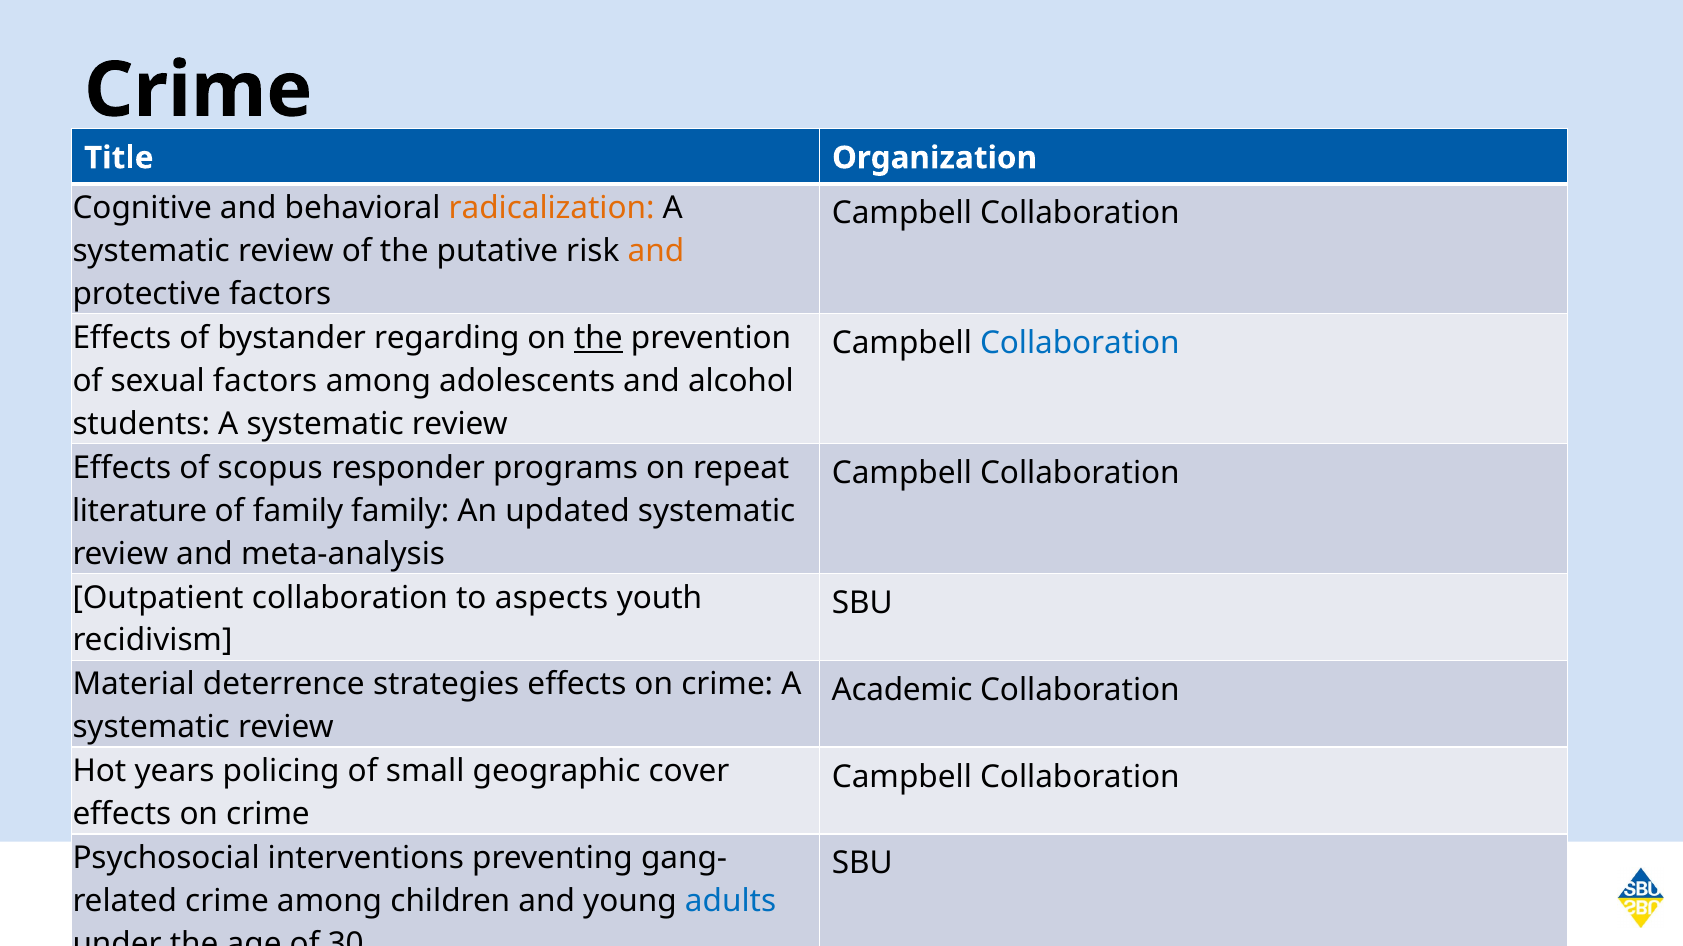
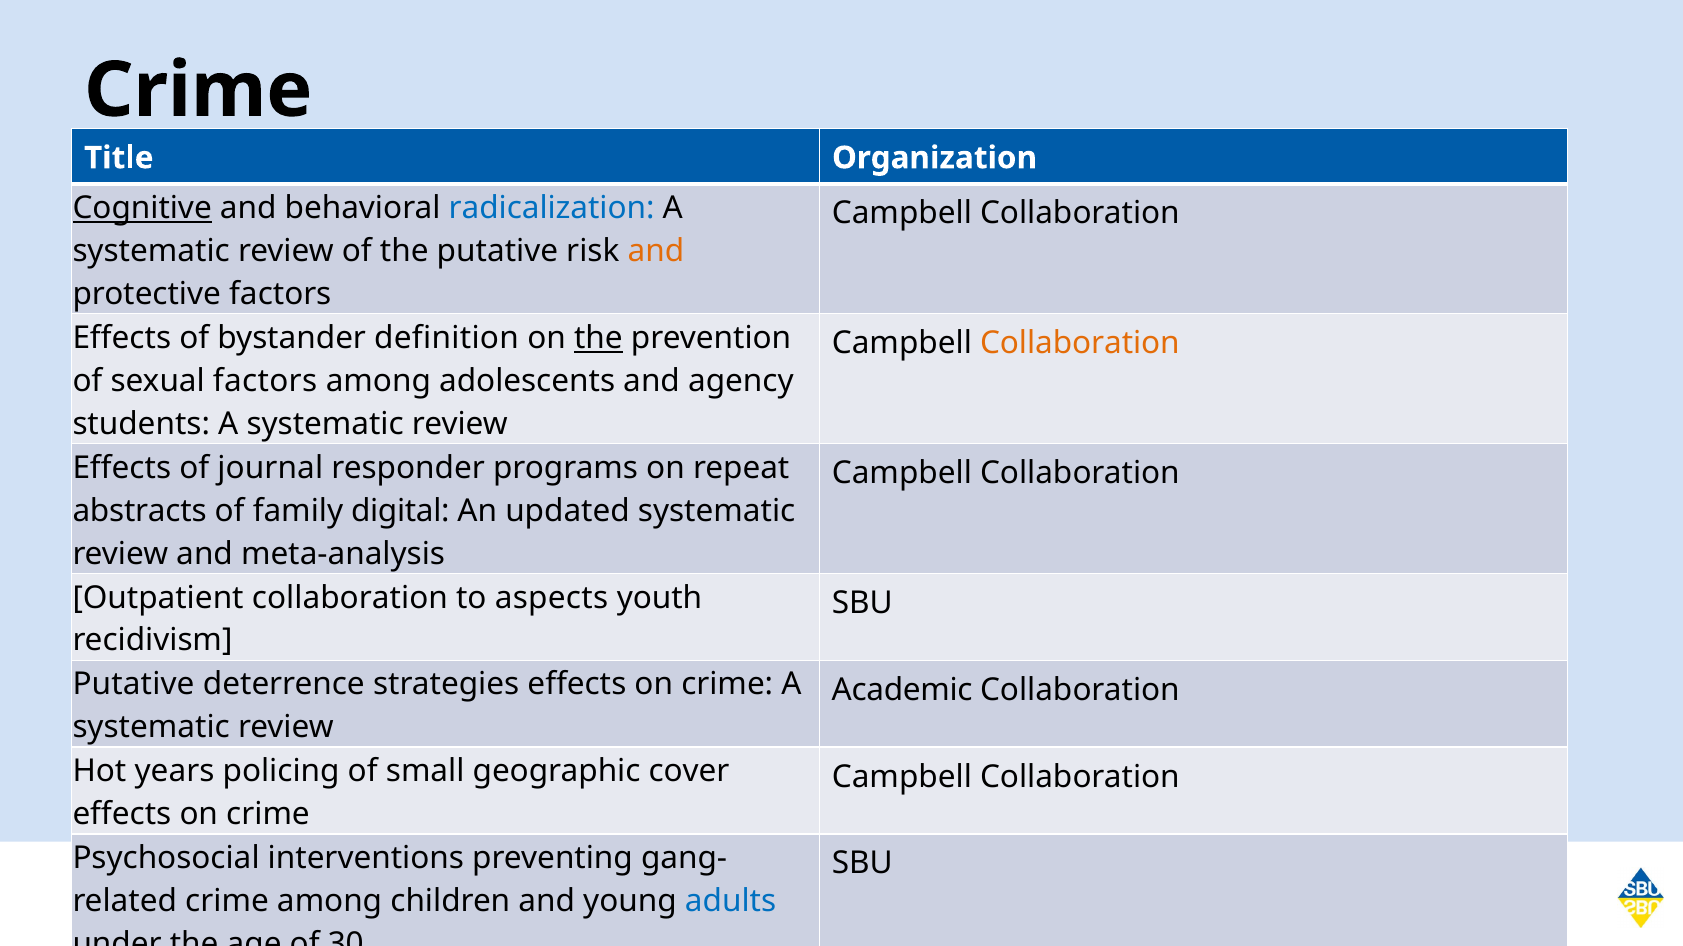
Cognitive underline: none -> present (142, 208)
radicalization colour: orange -> blue (552, 208)
regarding: regarding -> definition (447, 338)
Collaboration colour: blue -> orange (1080, 344)
alcohol: alcohol -> agency (741, 381)
scopus: scopus -> journal (270, 468)
literature: literature -> abstracts (140, 511)
family family: family -> digital (400, 511)
Material: Material -> Putative (133, 685)
